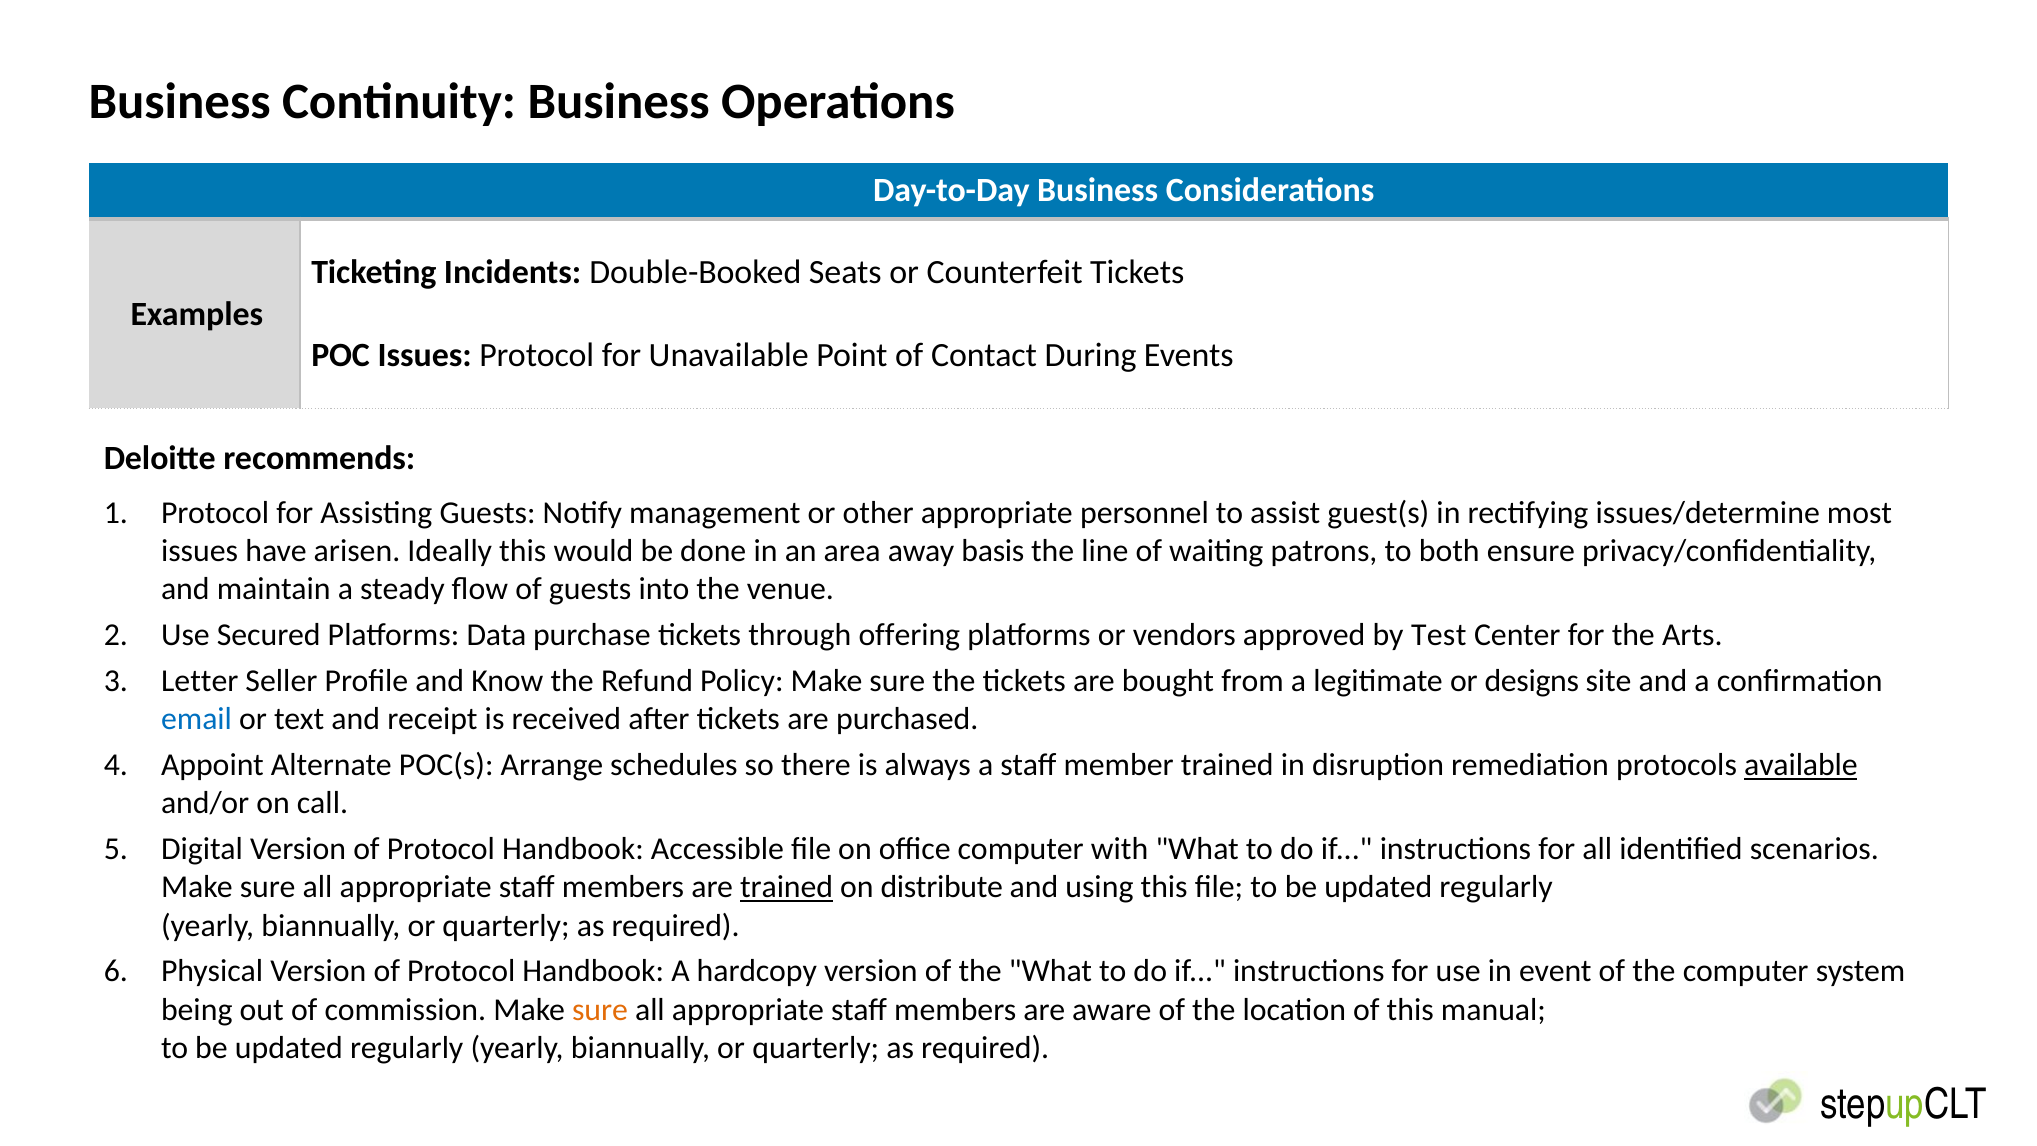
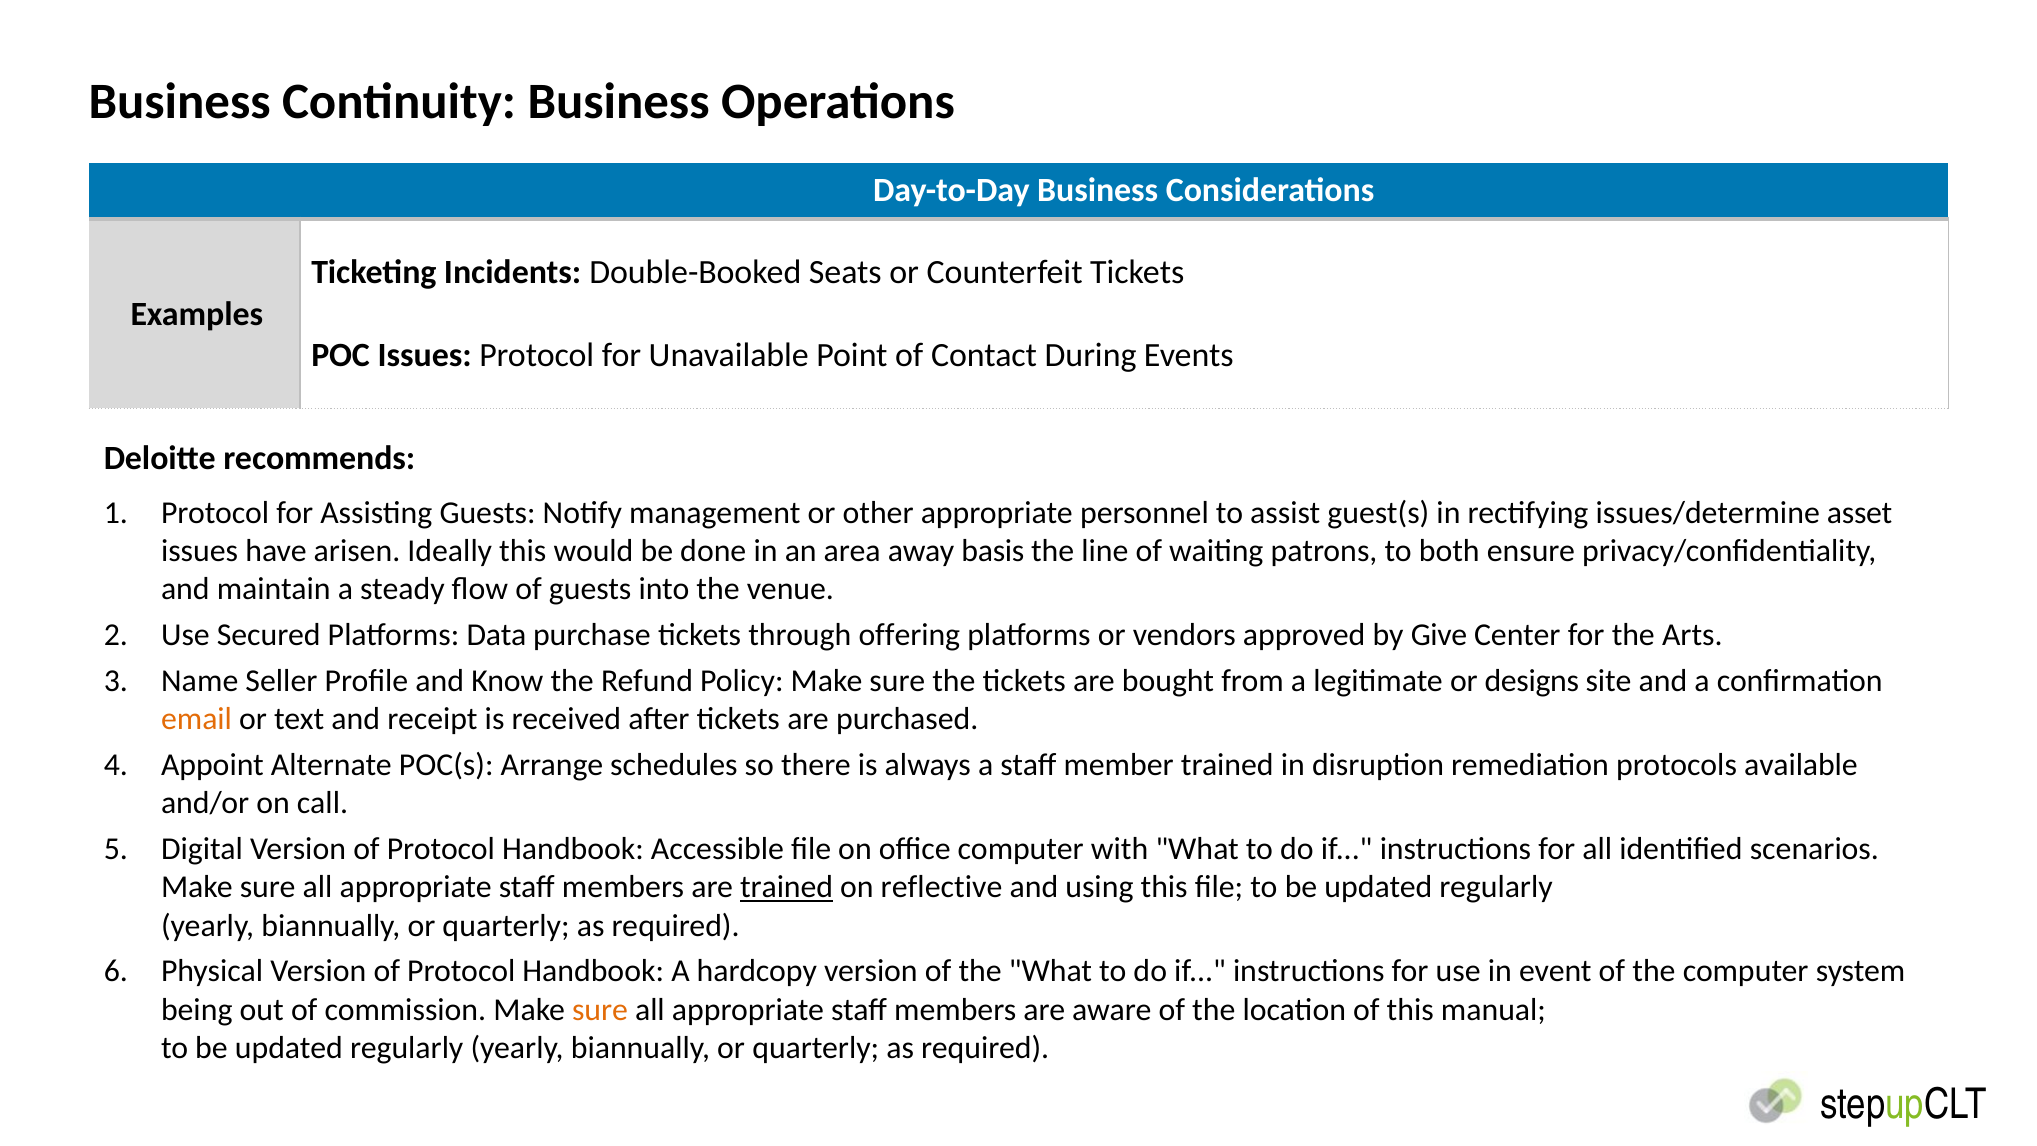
most: most -> asset (1860, 513)
Test: Test -> Give (1439, 635)
Letter: Letter -> Name (200, 681)
email colour: blue -> orange (197, 719)
available underline: present -> none (1801, 765)
distribute: distribute -> reflective (942, 887)
